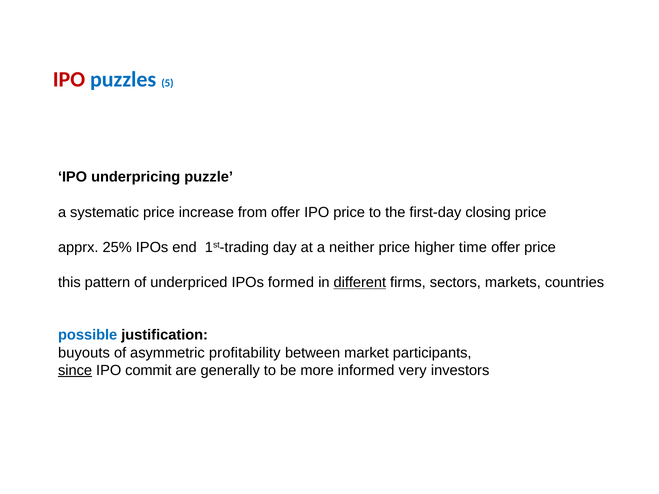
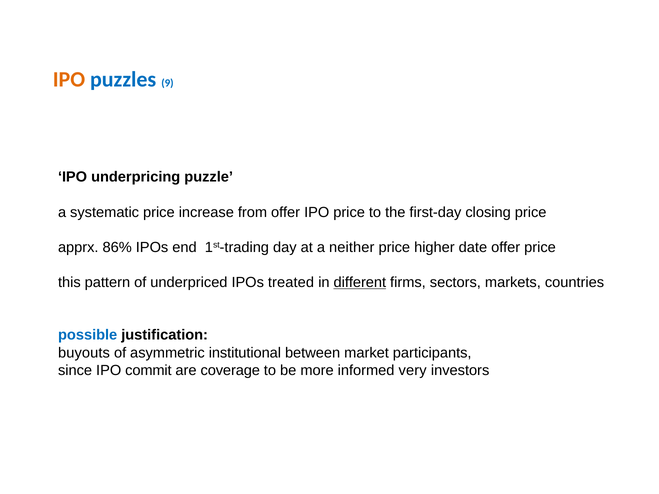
IPO colour: red -> orange (69, 80)
5: 5 -> 9 (167, 83)
25%: 25% -> 86% (117, 248)
time: time -> date (473, 248)
formed: formed -> treated (291, 283)
profitability: profitability -> institutional (245, 353)
since underline: present -> none (75, 370)
generally: generally -> coverage (230, 370)
